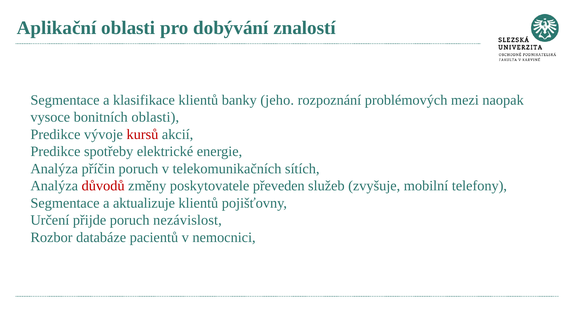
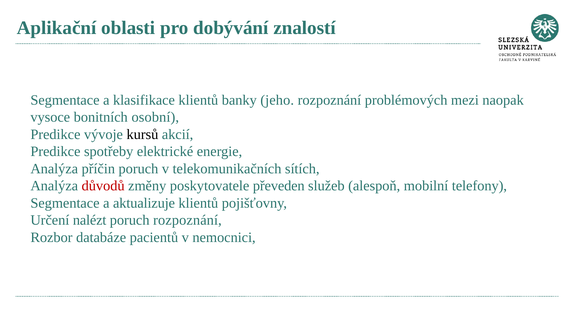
bonitních oblasti: oblasti -> osobní (155, 117)
kursů colour: red -> black (142, 135)
zvyšuje: zvyšuje -> alespoň (374, 186)
přijde: přijde -> nalézt (90, 220)
poruch nezávislost: nezávislost -> rozpoznání (187, 220)
